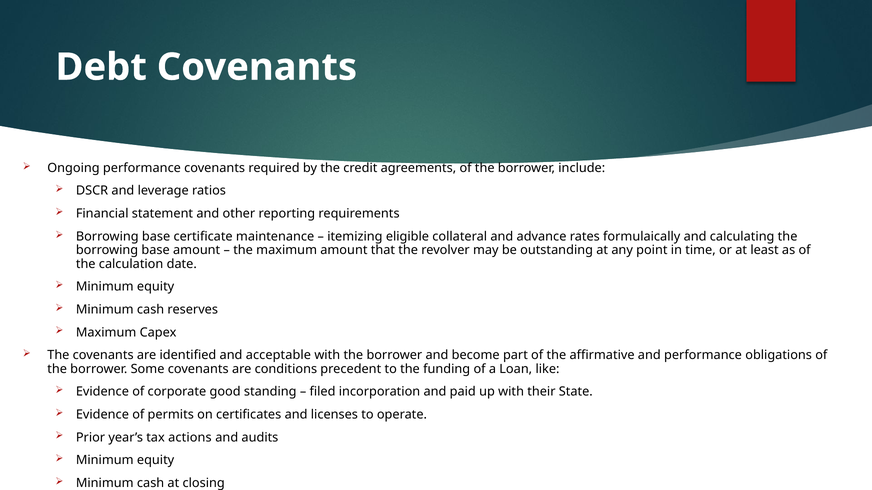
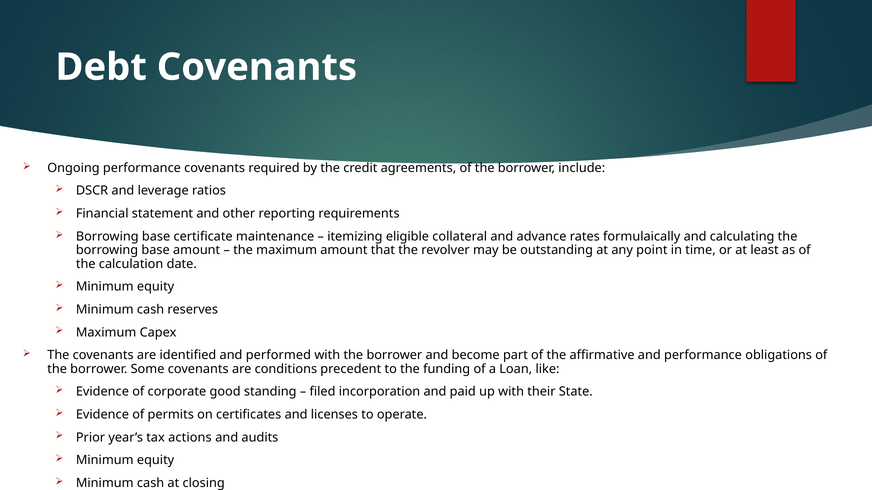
acceptable: acceptable -> performed (278, 356)
